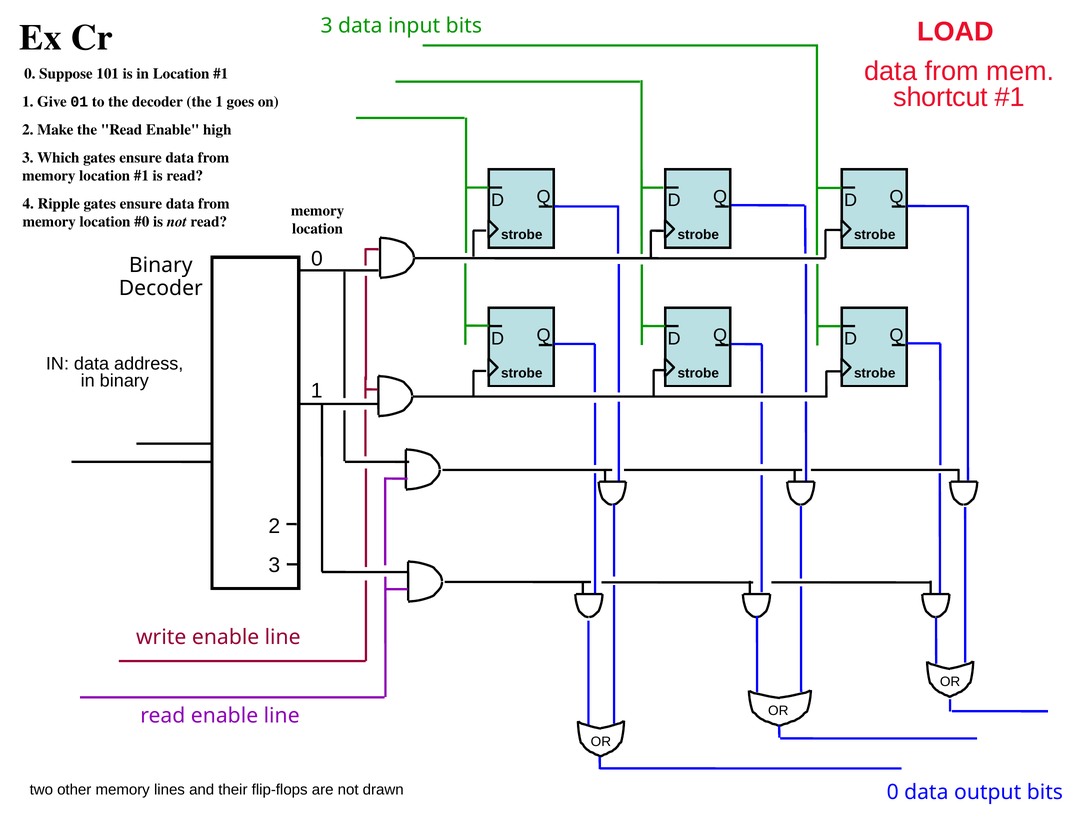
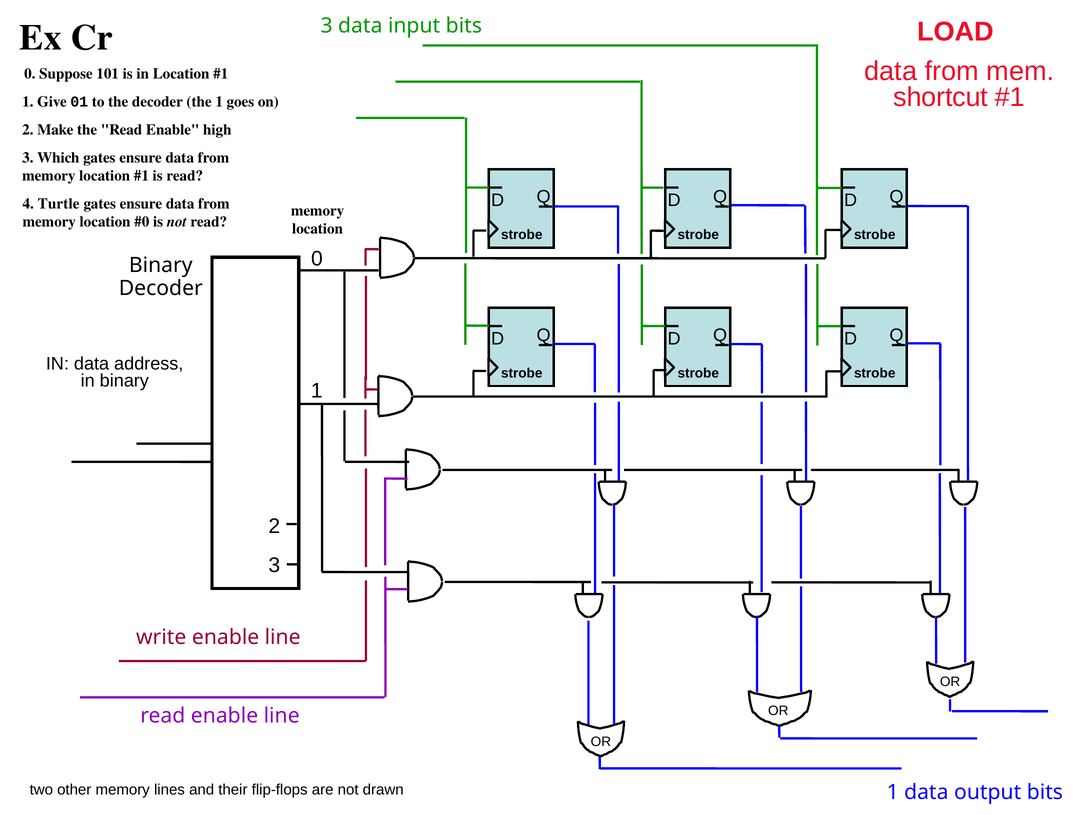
Ripple: Ripple -> Turtle (59, 204)
drawn 0: 0 -> 1 (893, 792)
